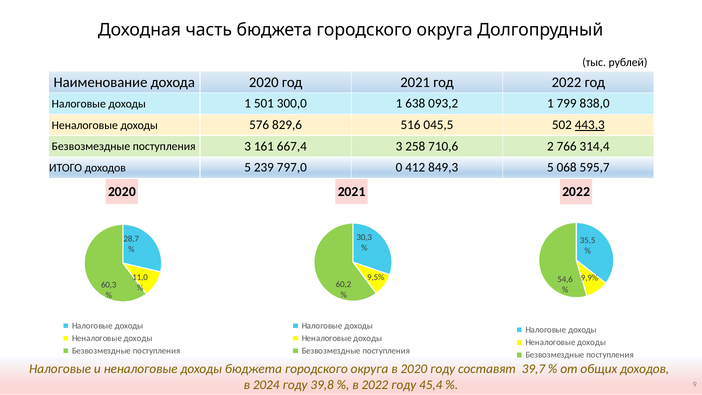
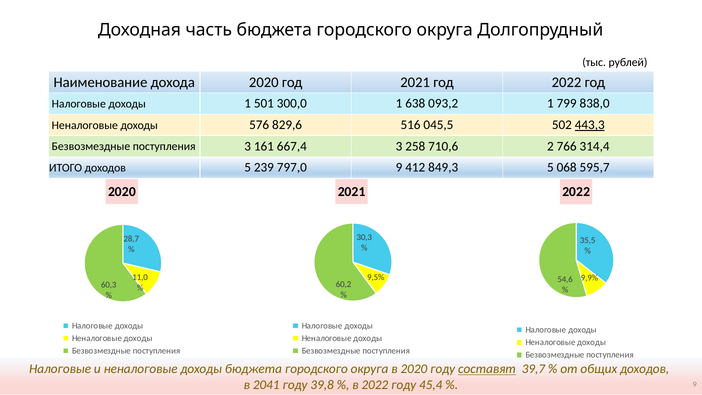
797,0 0: 0 -> 9 (399, 168)
составят underline: none -> present (487, 369)
2024: 2024 -> 2041 (266, 385)
